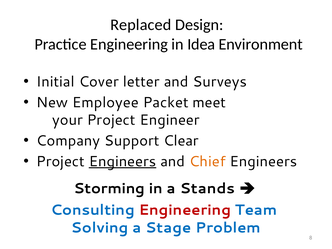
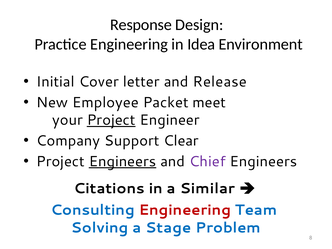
Replaced: Replaced -> Response (141, 25)
Surveys: Surveys -> Release (220, 82)
Project underline: none -> present (111, 120)
Chief colour: orange -> purple (207, 161)
Storming: Storming -> Citations (109, 189)
Stands: Stands -> Similar (207, 189)
